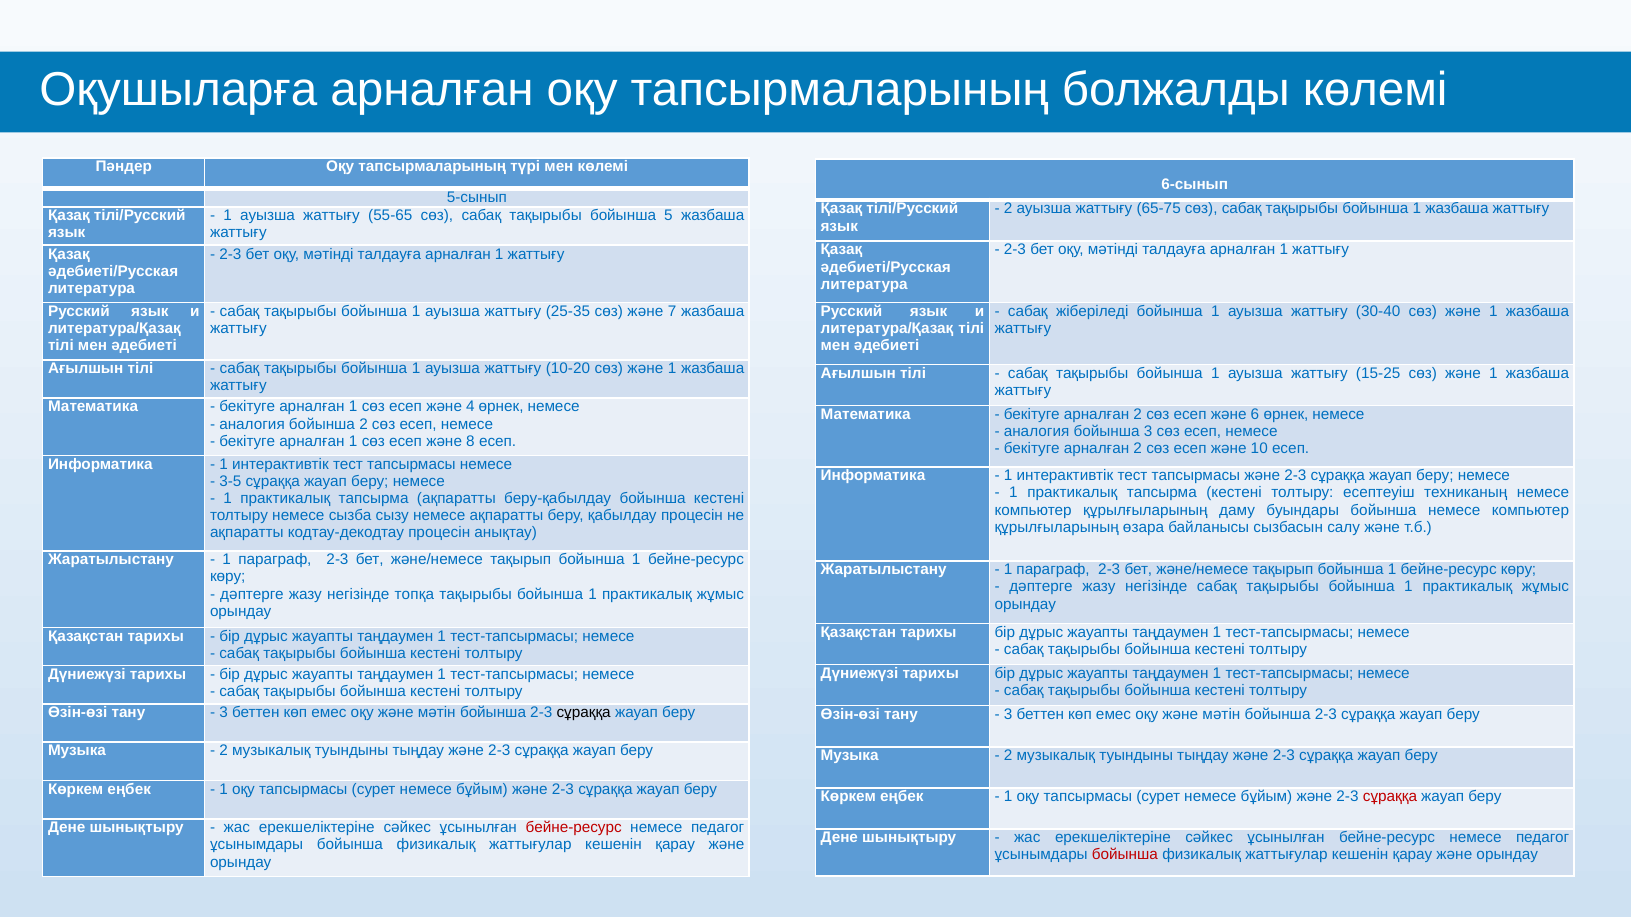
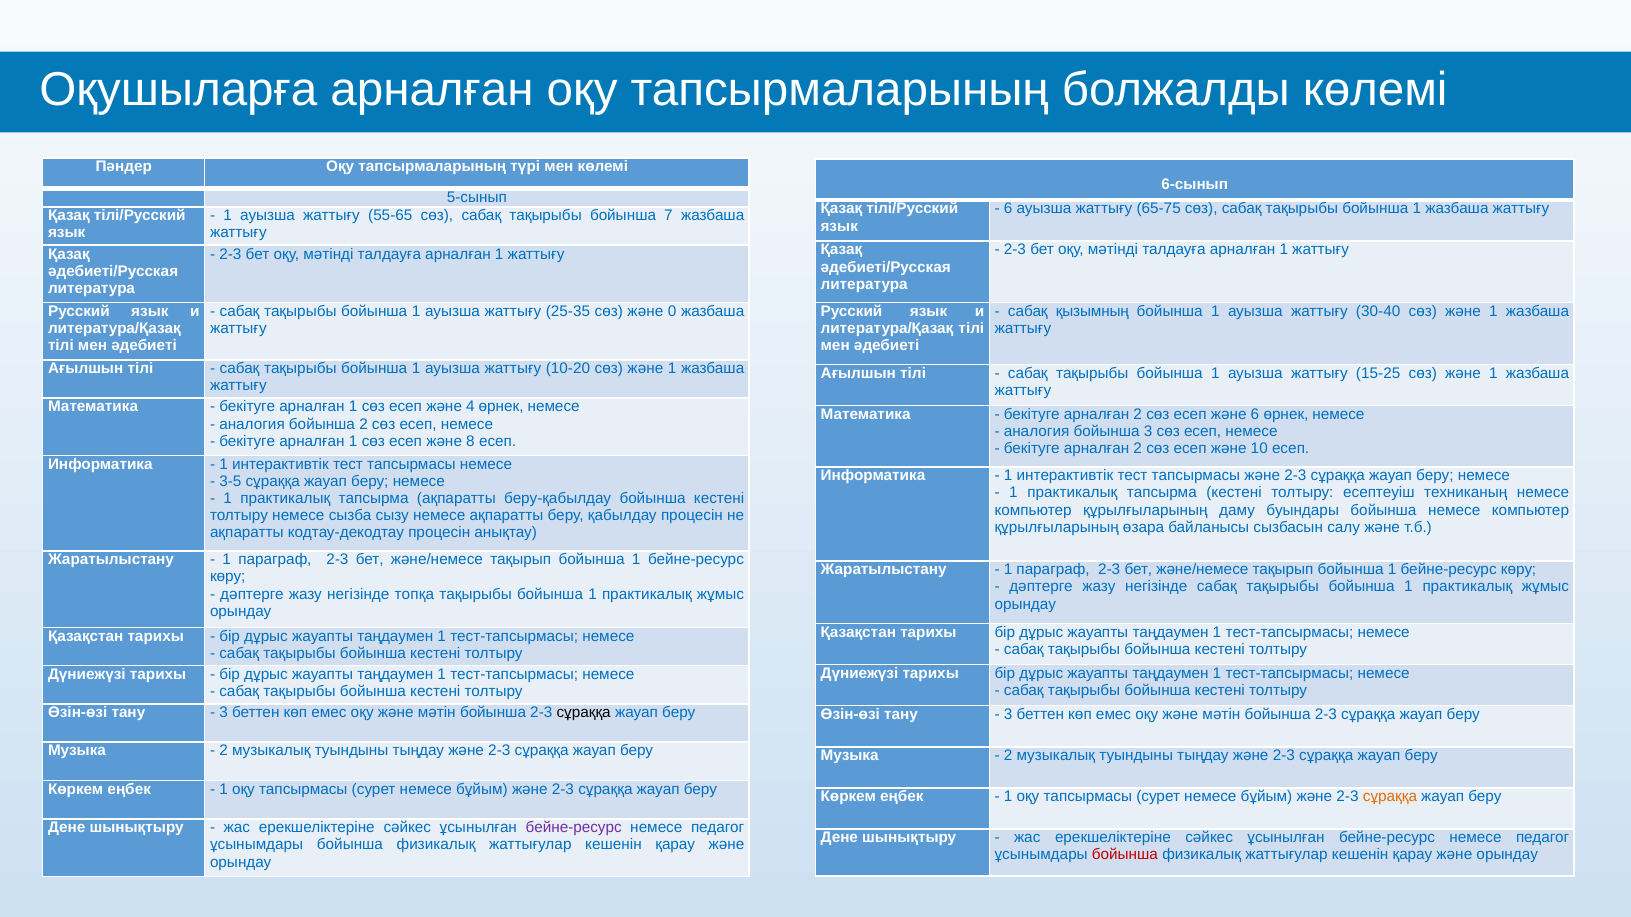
2: 2 -> 6 (1008, 209)
5: 5 -> 7 (668, 216)
7: 7 -> 0 (672, 311)
жіберіледі: жіберіледі -> қызымның (1092, 312)
сұраққа colour: red -> orange (1390, 797)
бейне-ресурс colour: red -> purple (574, 828)
